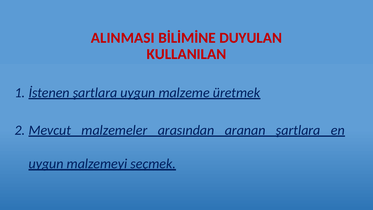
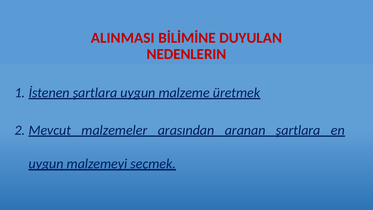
KULLANILAN: KULLANILAN -> NEDENLERIN (187, 54)
